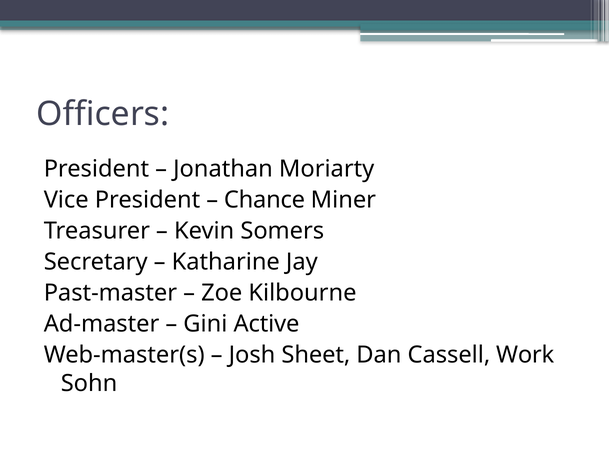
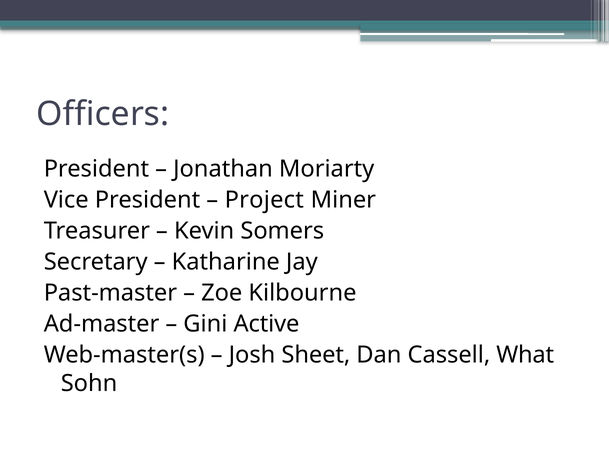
Chance: Chance -> Project (264, 200)
Work: Work -> What (525, 355)
